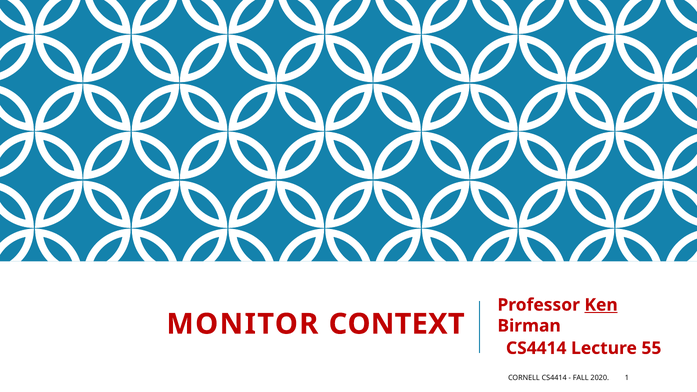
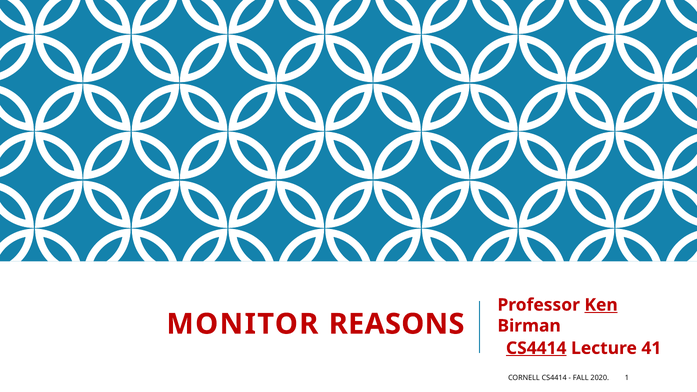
CONTEXT: CONTEXT -> REASONS (397, 324)
CS4414 underline: none -> present (536, 348)
55: 55 -> 41 (651, 348)
